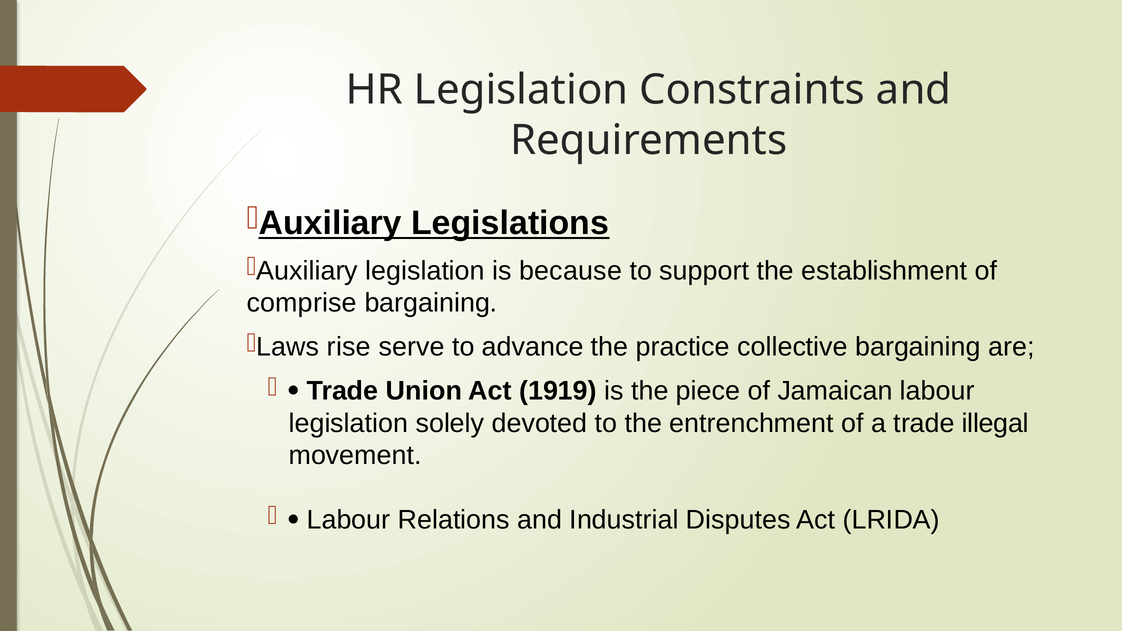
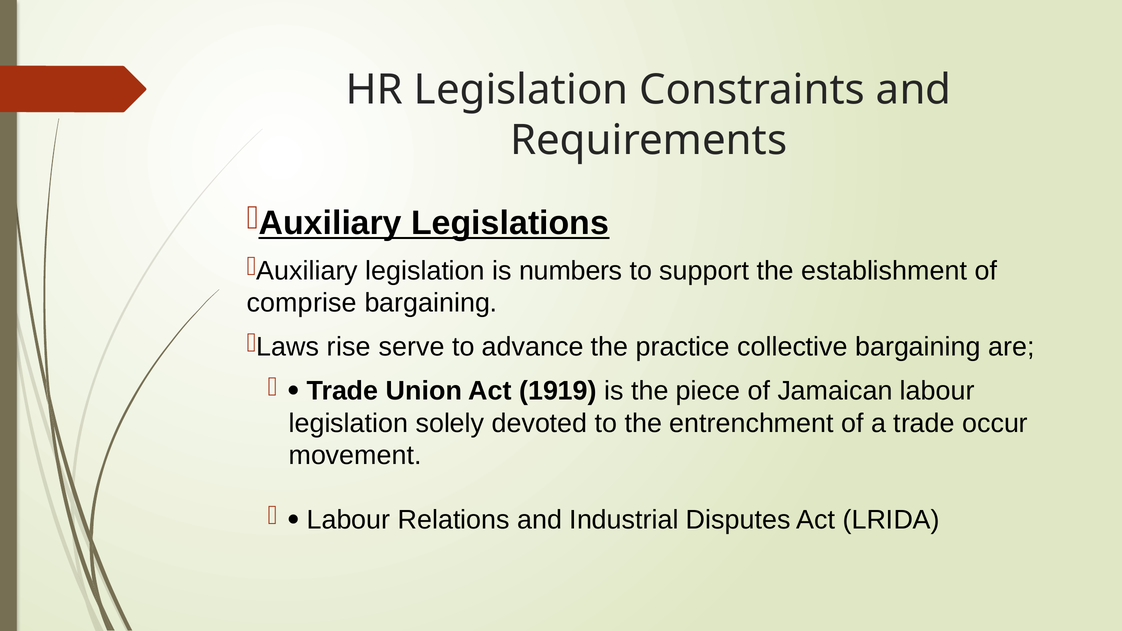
because: because -> numbers (571, 271)
illegal: illegal -> occur (995, 423)
